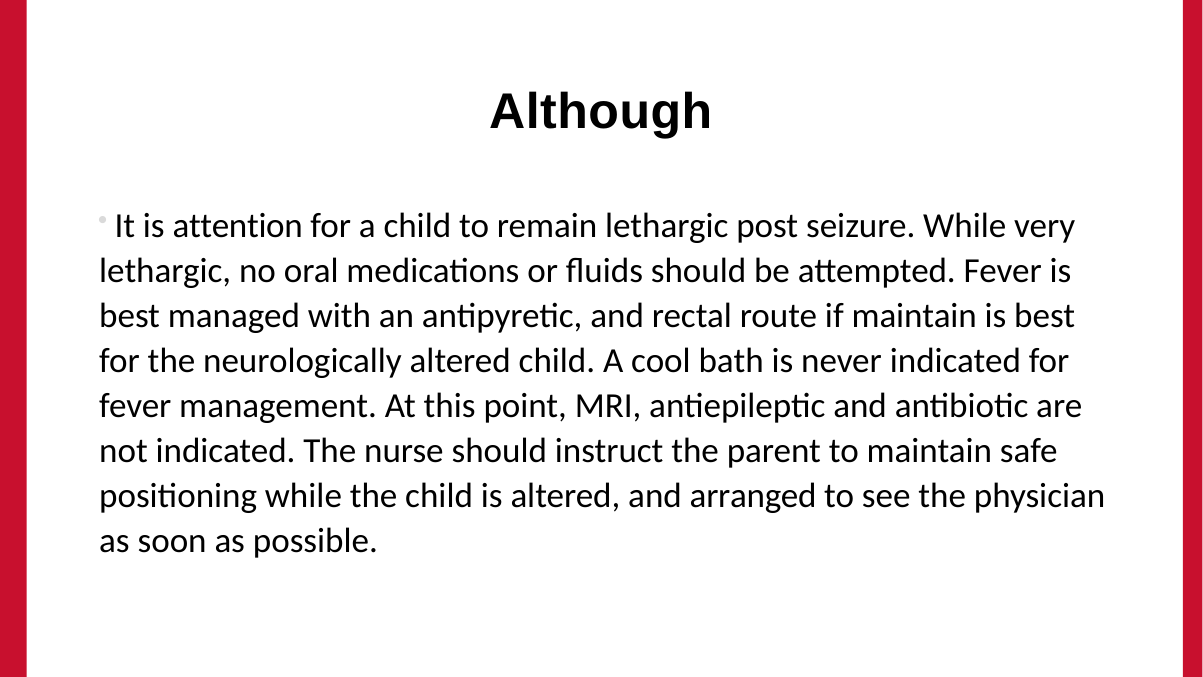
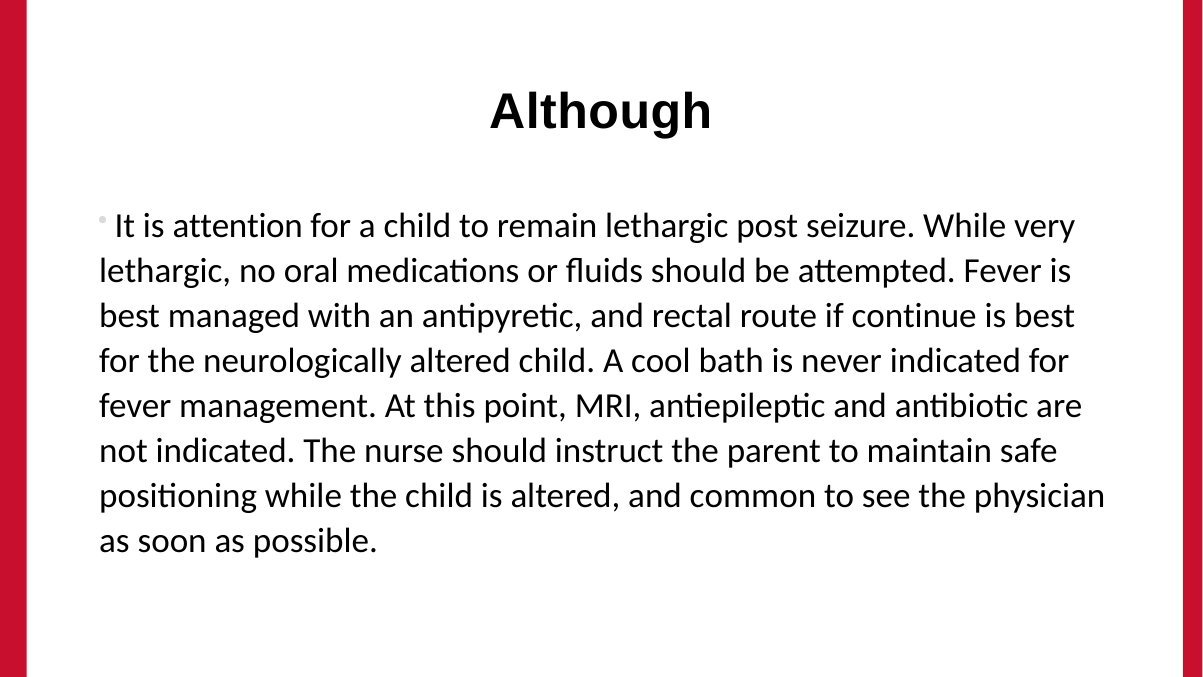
if maintain: maintain -> continue (914, 315)
arranged: arranged -> common (753, 496)
